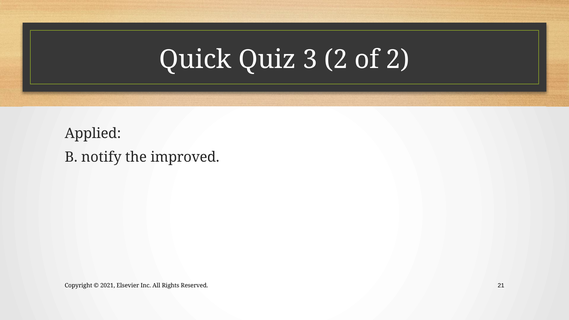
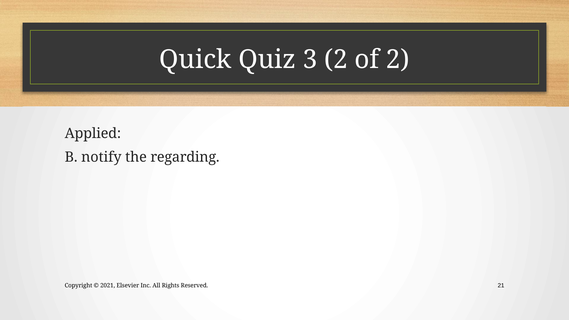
improved: improved -> regarding (185, 157)
